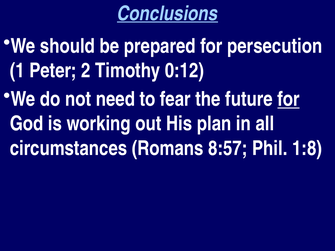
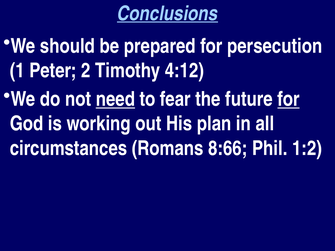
0:12: 0:12 -> 4:12 (184, 71)
need underline: none -> present (115, 99)
8:57: 8:57 -> 8:66 (228, 148)
1:8: 1:8 -> 1:2 (307, 148)
